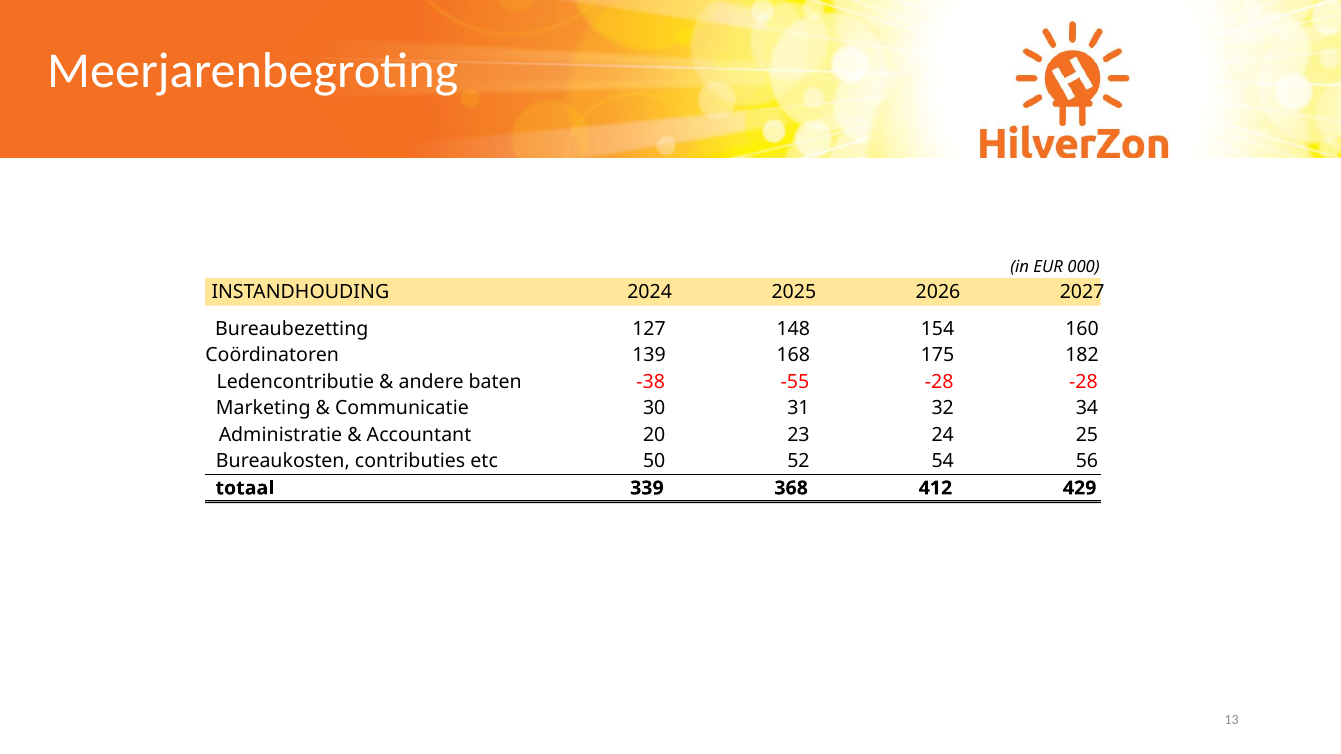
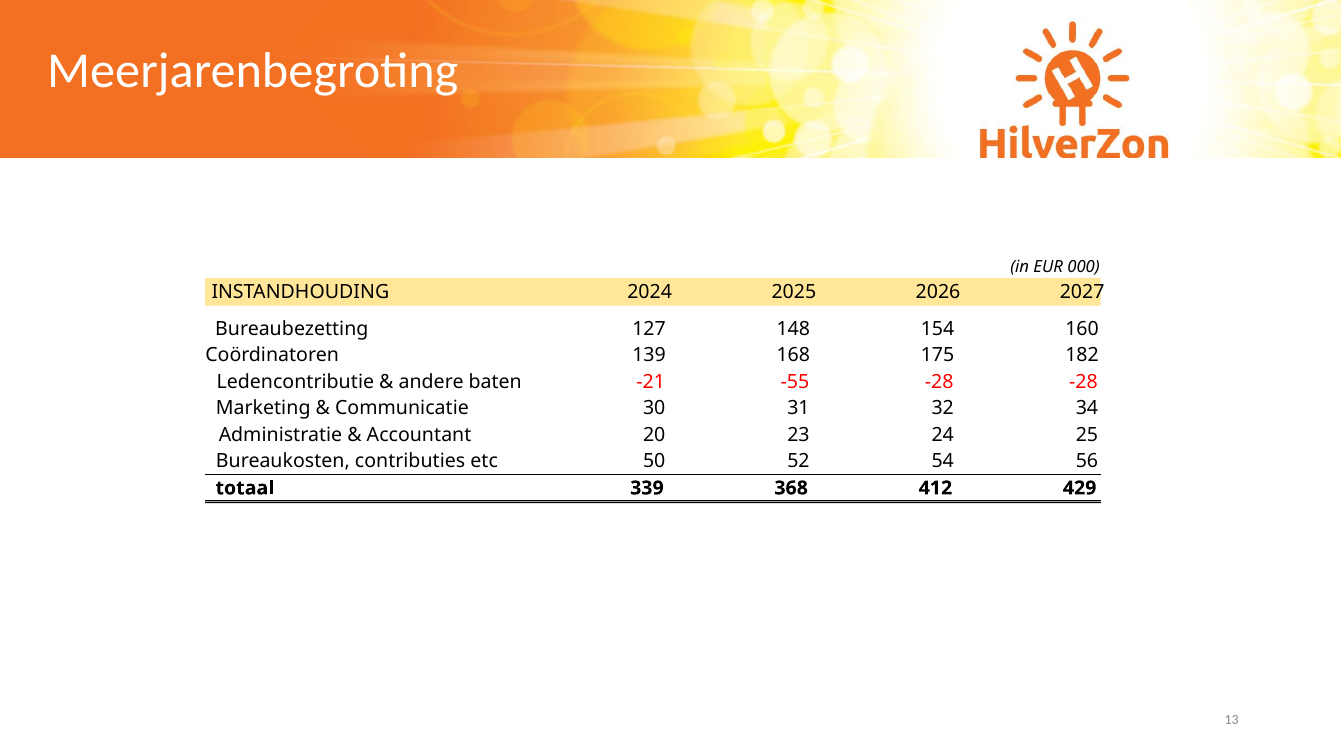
-38: -38 -> -21 (651, 382)
